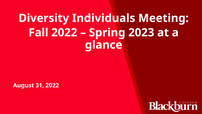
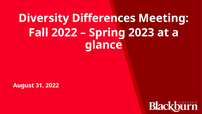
Individuals: Individuals -> Differences (104, 18)
